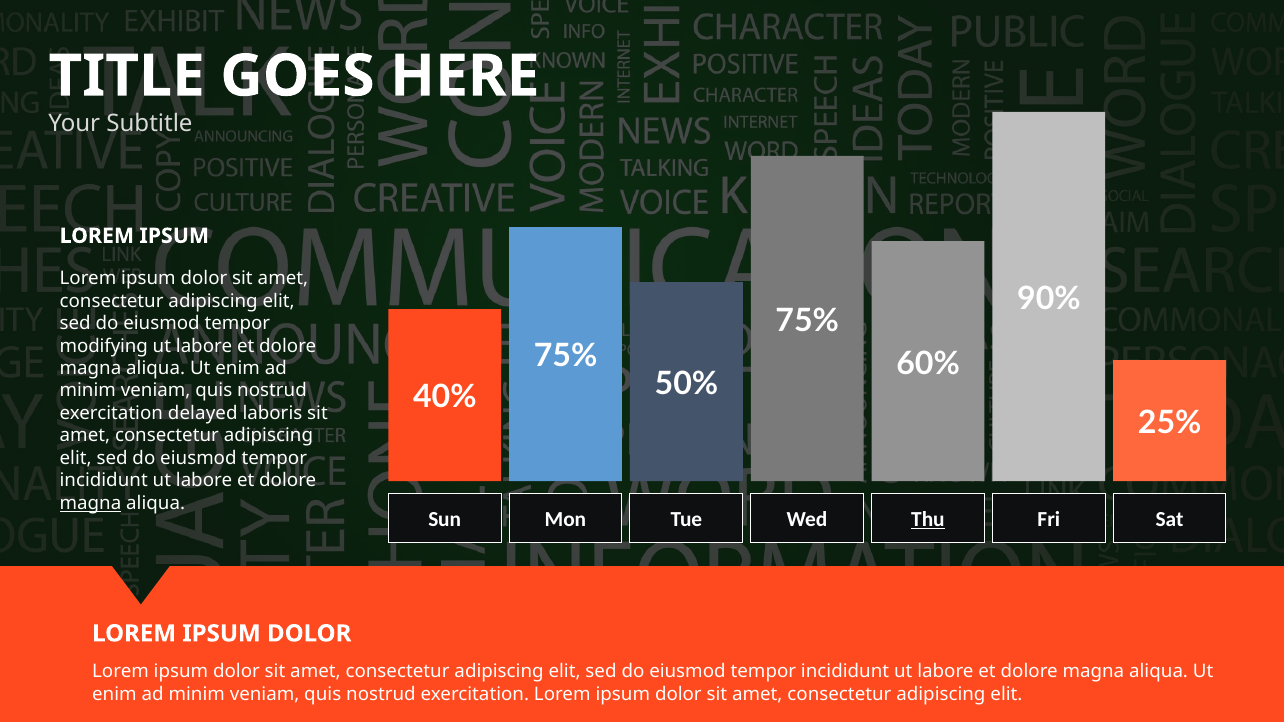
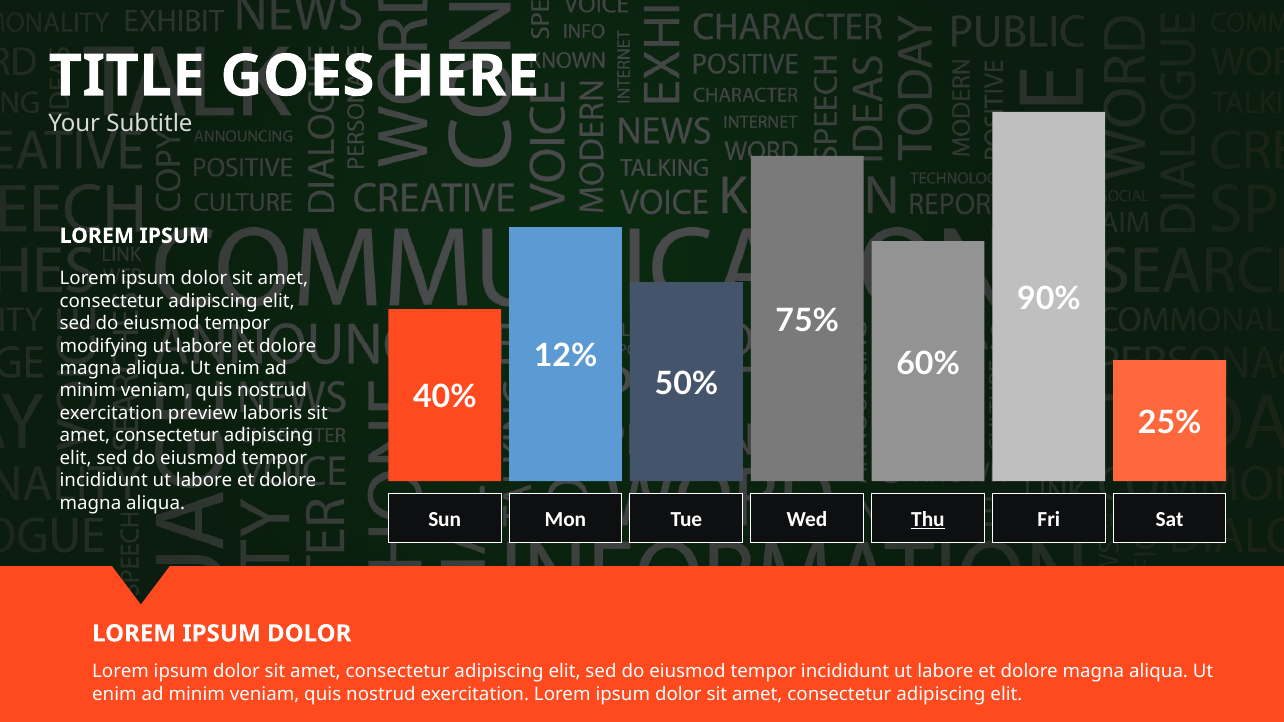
75%: 75% -> 12% (566, 357)
delayed: delayed -> preview (203, 413)
magna underline: present -> none (90, 503)
